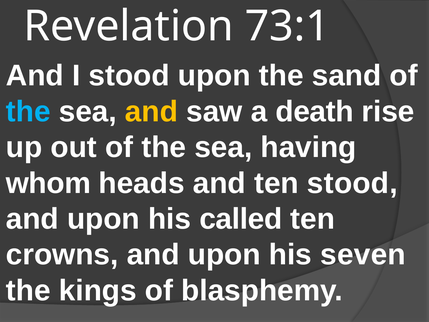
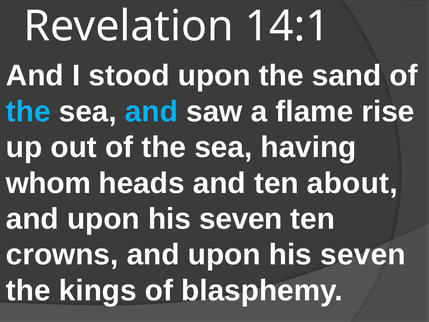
73:1: 73:1 -> 14:1 (287, 26)
and colour: yellow -> light blue (151, 111)
death: death -> flame (314, 111)
ten stood: stood -> about (352, 183)
called: called -> seven (241, 219)
